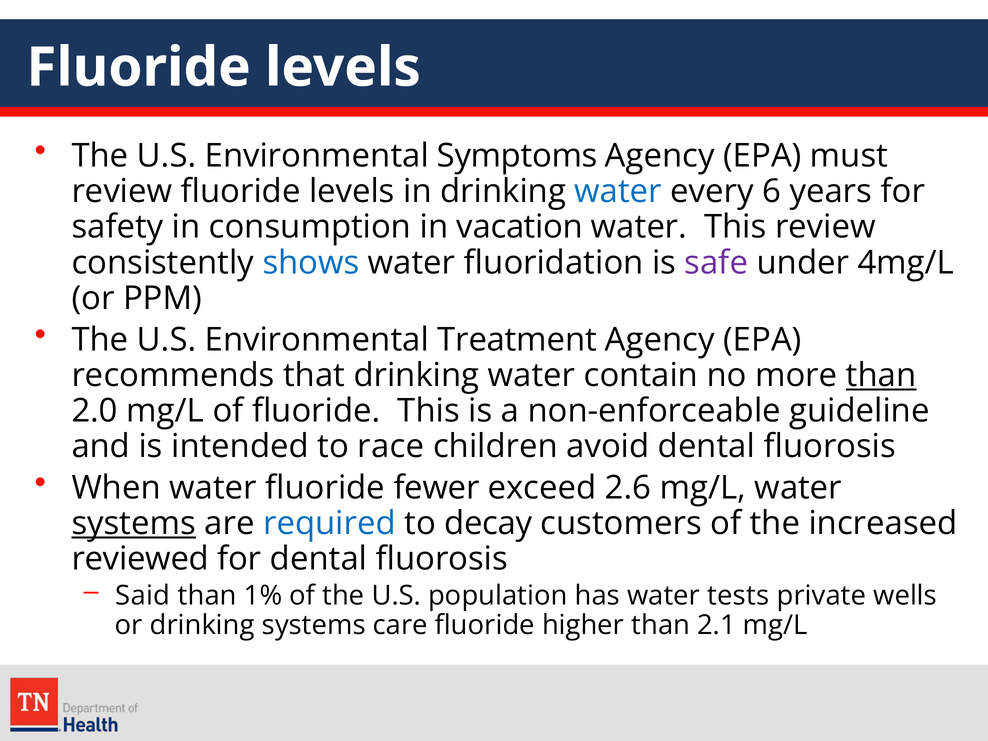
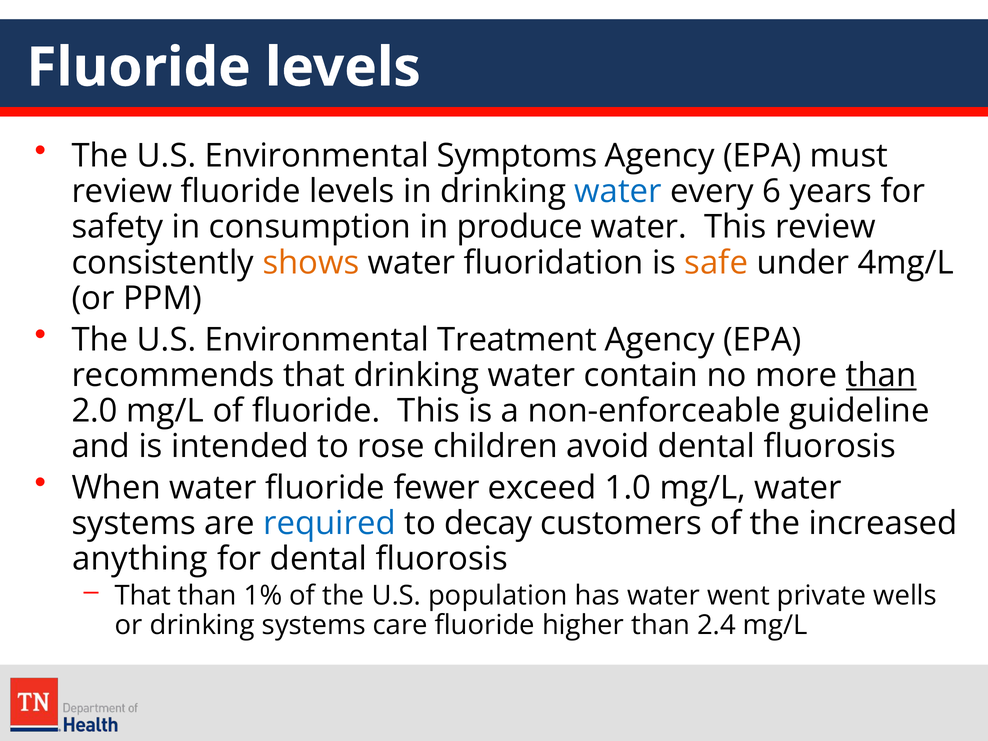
vacation: vacation -> produce (520, 227)
shows colour: blue -> orange (311, 263)
safe colour: purple -> orange (716, 263)
race: race -> rose (391, 446)
2.6: 2.6 -> 1.0 (628, 488)
systems underline: present -> none (134, 523)
reviewed: reviewed -> anything (140, 559)
Said: Said -> That (143, 596)
tests: tests -> went (739, 596)
2.1: 2.1 -> 2.4 (716, 625)
